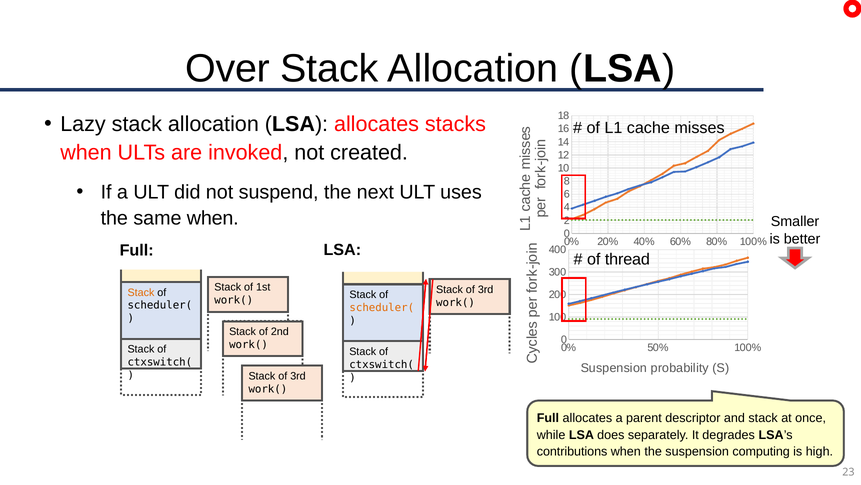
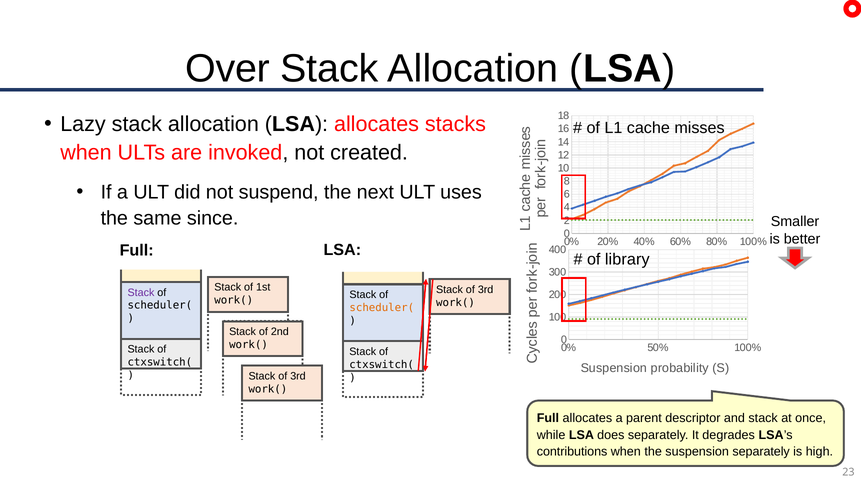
same when: when -> since (213, 218)
thread: thread -> library (627, 259)
Stack colour: orange -> purple (141, 292)
suspension computing: computing -> separately (761, 451)
